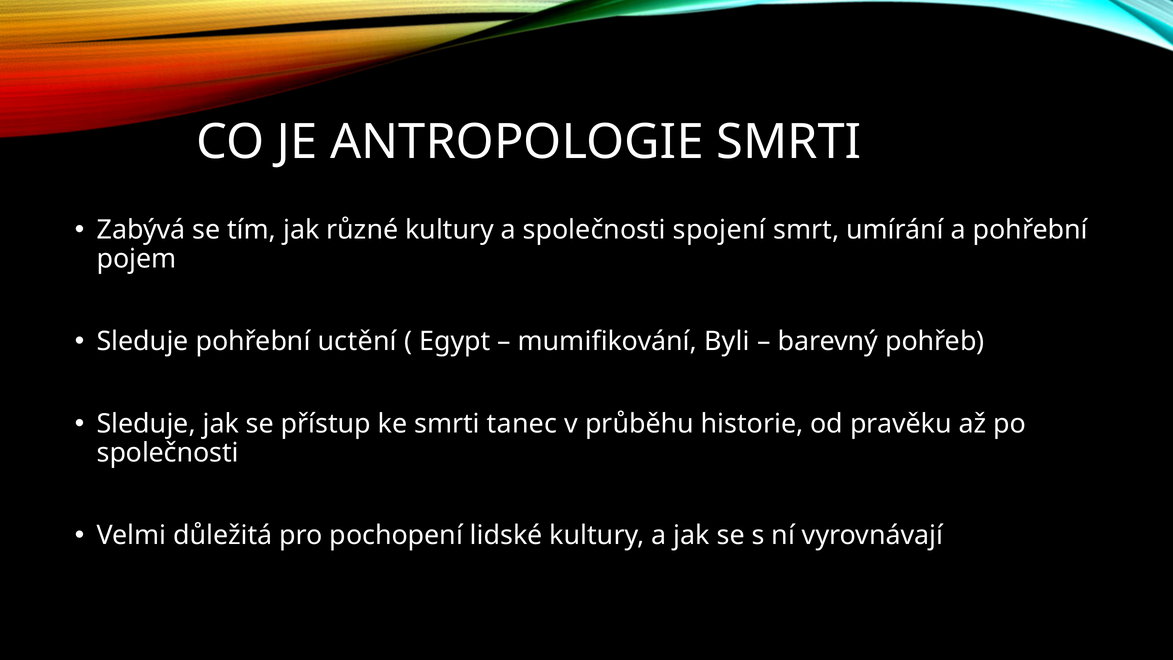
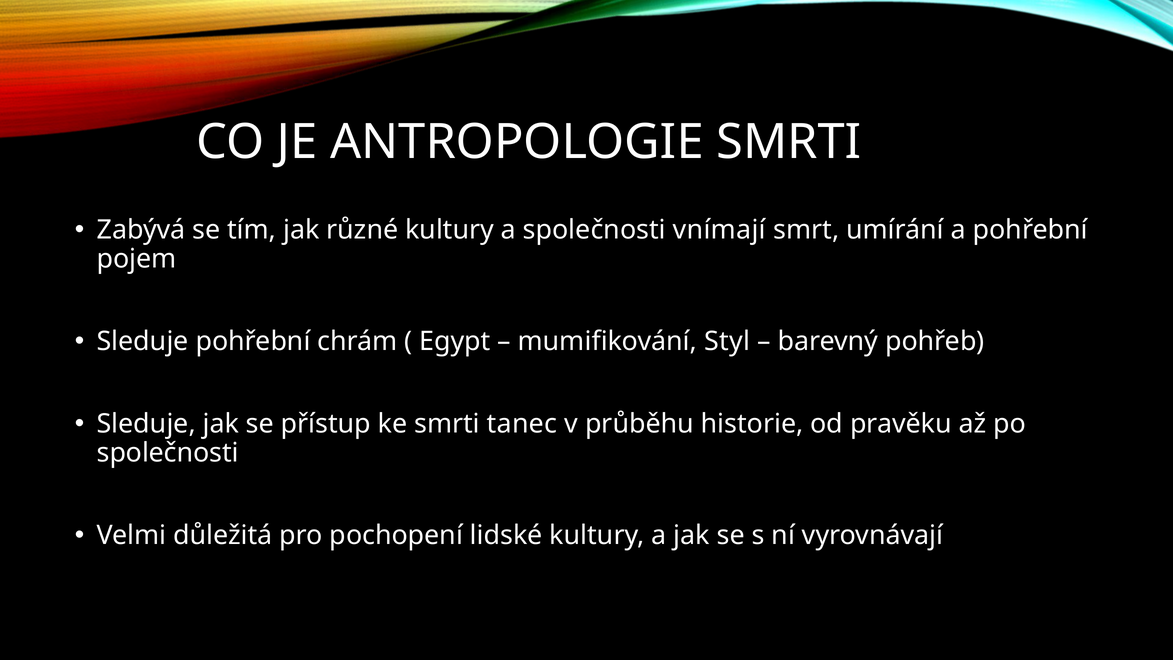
spojení: spojení -> vnímají (719, 230)
uctění: uctění -> chrám (357, 341)
Byli: Byli -> Styl (727, 341)
